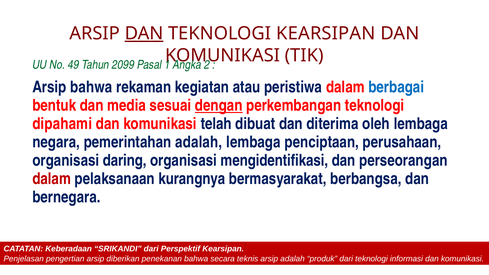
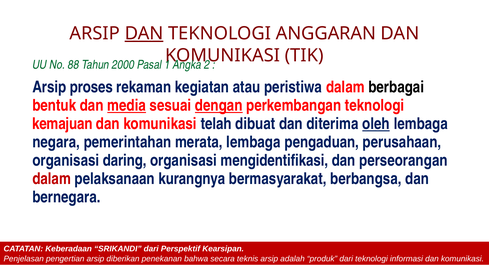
TEKNOLOGI KEARSIPAN: KEARSIPAN -> ANGGARAN (326, 33)
49: 49 -> 88 (73, 65)
2099: 2099 -> 2000 (123, 65)
Arsip bahwa: bahwa -> proses (91, 87)
berbagai colour: blue -> black (396, 87)
media underline: none -> present (127, 105)
dipahami: dipahami -> kemajuan (62, 124)
oleh underline: none -> present (376, 124)
pemerintahan adalah: adalah -> merata (199, 142)
penciptaan: penciptaan -> pengaduan (322, 142)
